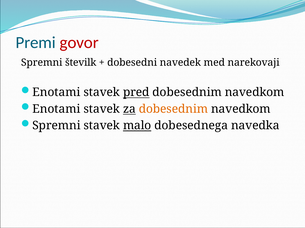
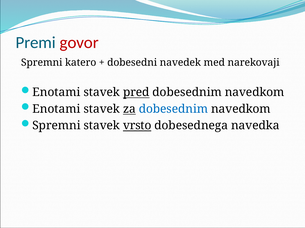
številk: številk -> katero (81, 63)
dobesednim colour: orange -> blue (173, 109)
malo: malo -> vrsto (137, 126)
